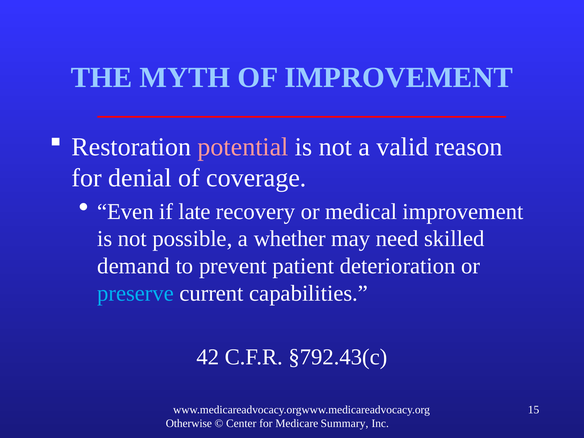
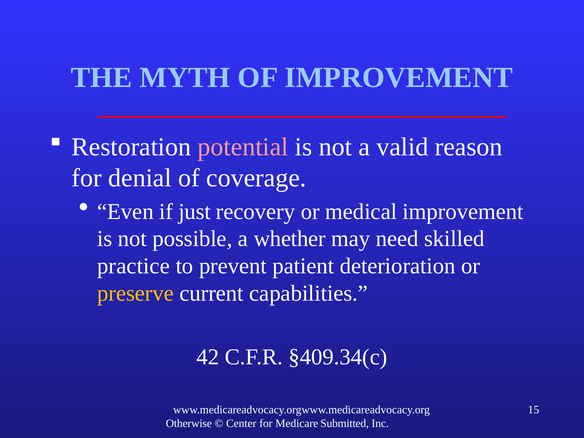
late: late -> just (195, 212)
demand: demand -> practice (134, 266)
preserve colour: light blue -> yellow (135, 293)
§792.43(c: §792.43(c -> §409.34(c (338, 357)
Summary: Summary -> Submitted (345, 423)
